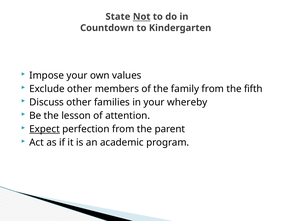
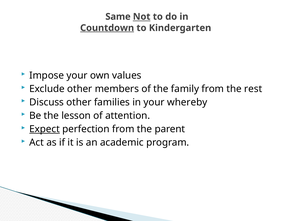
State: State -> Same (118, 17)
Countdown underline: none -> present (107, 28)
fifth: fifth -> rest (253, 89)
